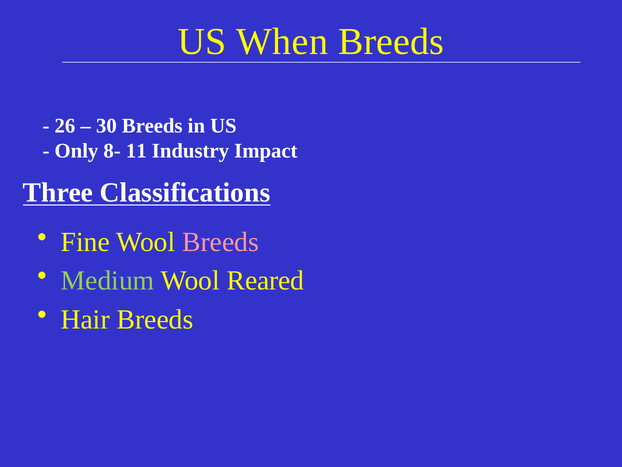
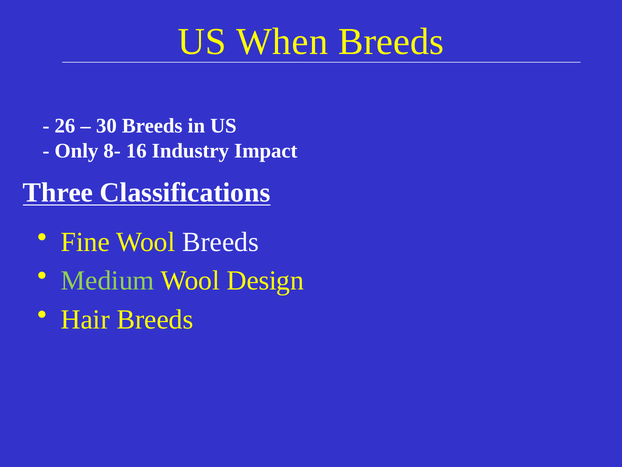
11: 11 -> 16 (136, 151)
Breeds colour: pink -> white (221, 242)
Reared: Reared -> Design (265, 280)
